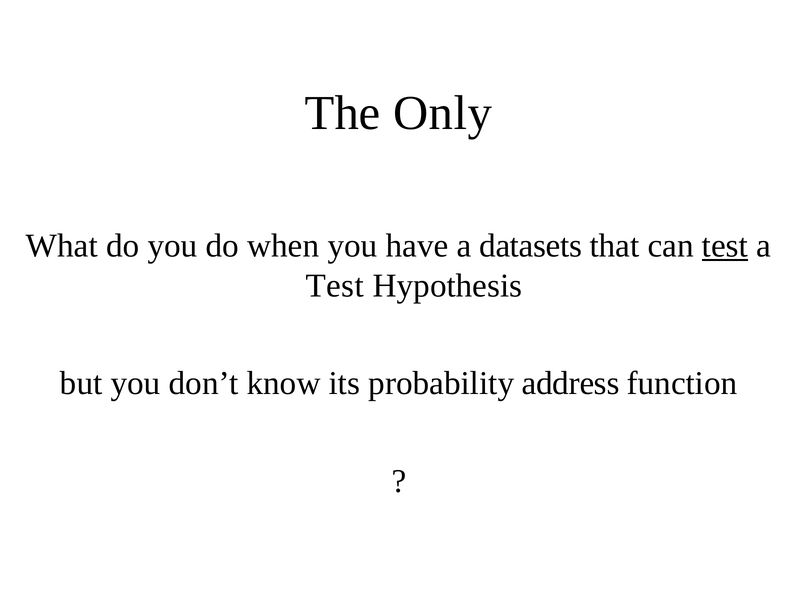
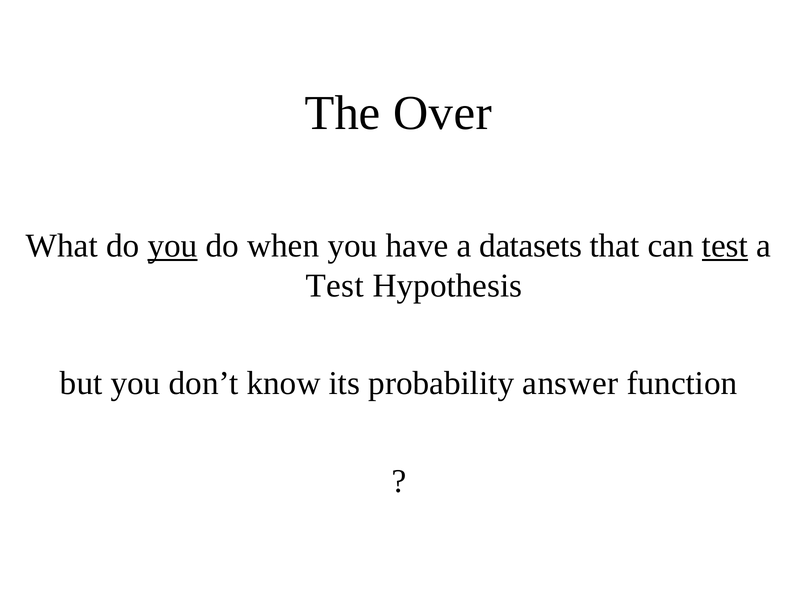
Only: Only -> Over (443, 113)
you underline: none -> present (173, 246)
address: address -> answer (570, 383)
